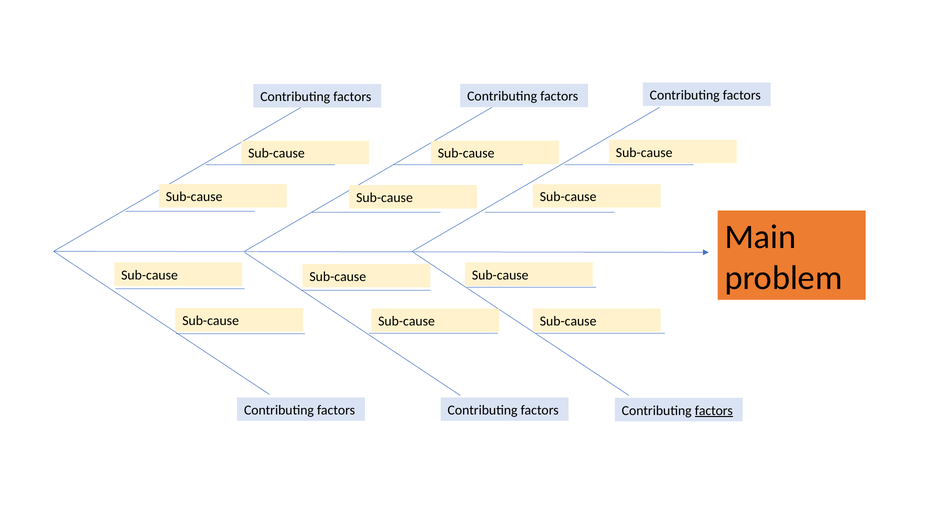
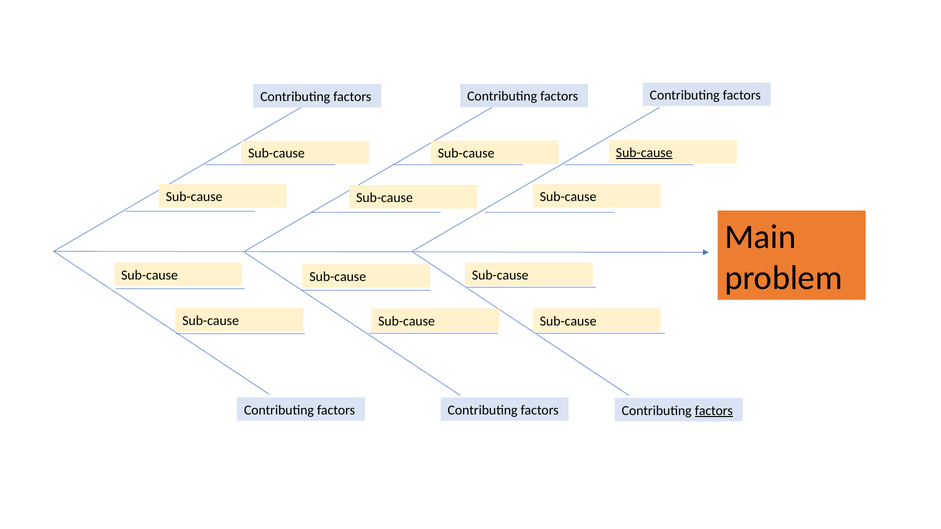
Sub-cause underline: none -> present (644, 153)
